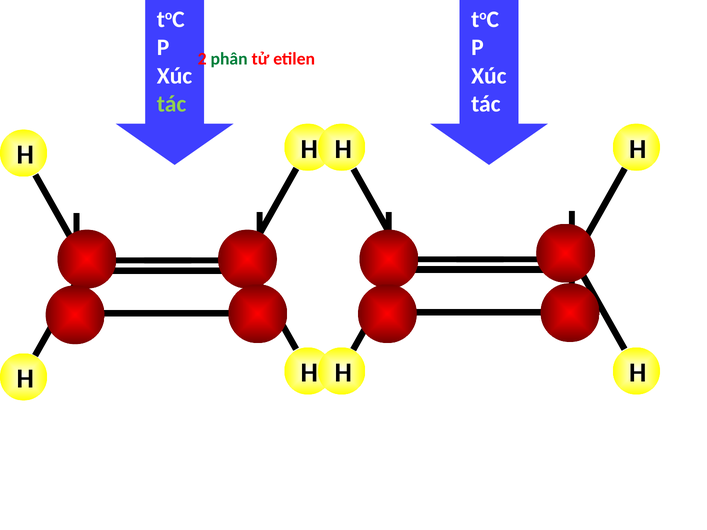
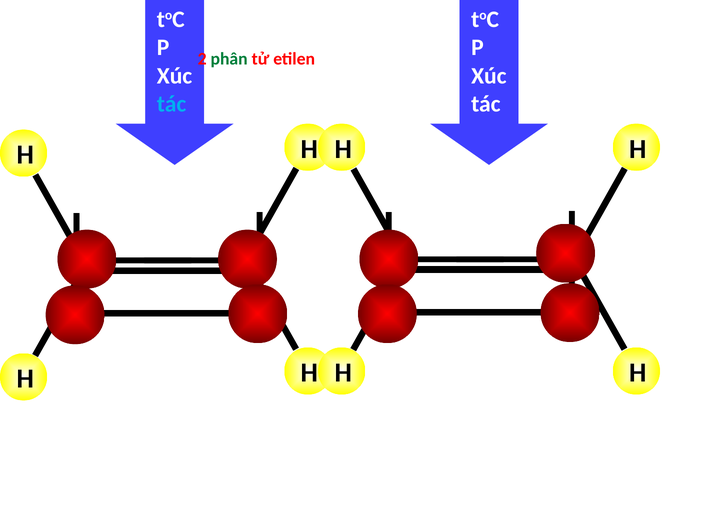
tác colour: light green -> light blue (172, 104)
